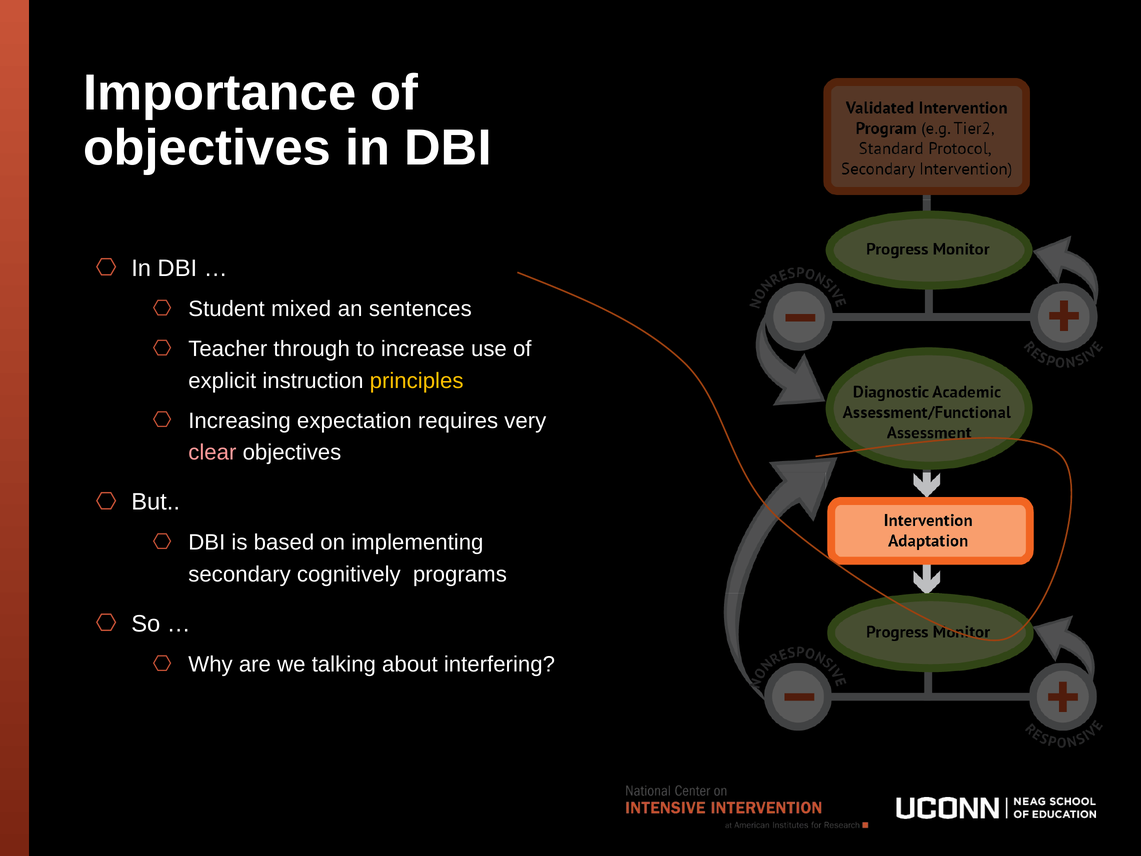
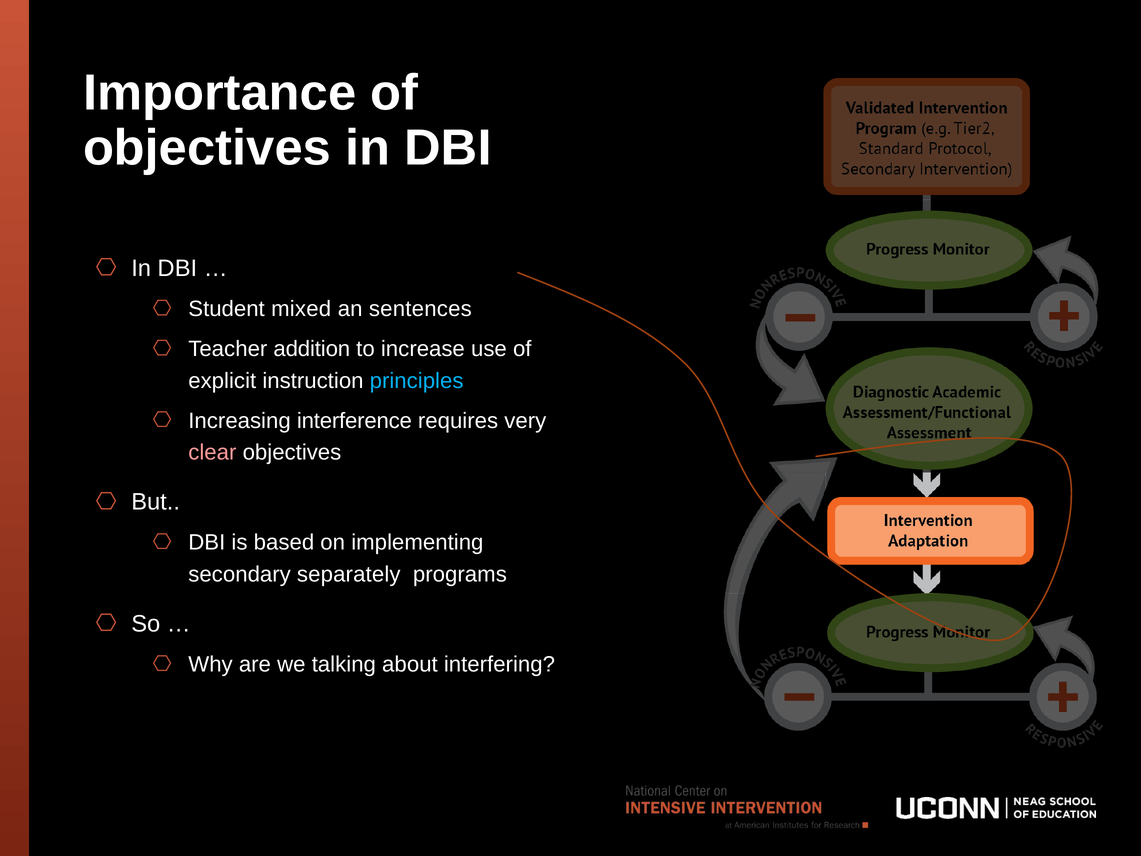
through: through -> addition (312, 349)
principles colour: yellow -> light blue (417, 381)
expectation: expectation -> interference (354, 421)
cognitively: cognitively -> separately (349, 574)
